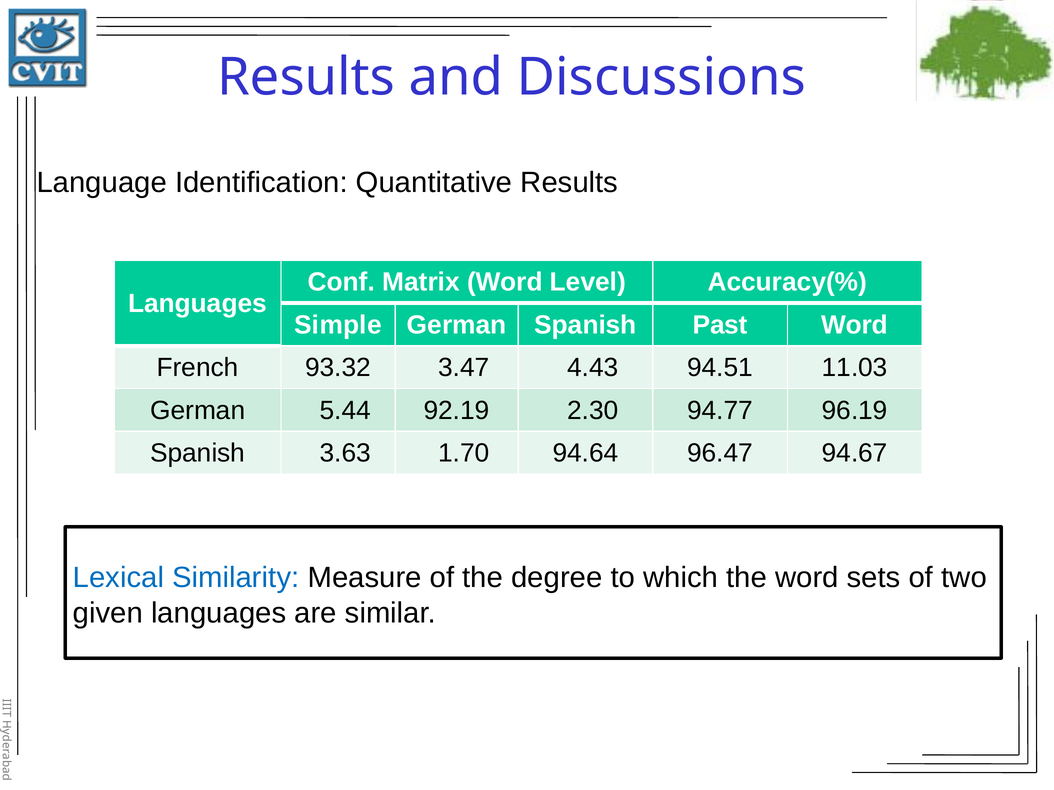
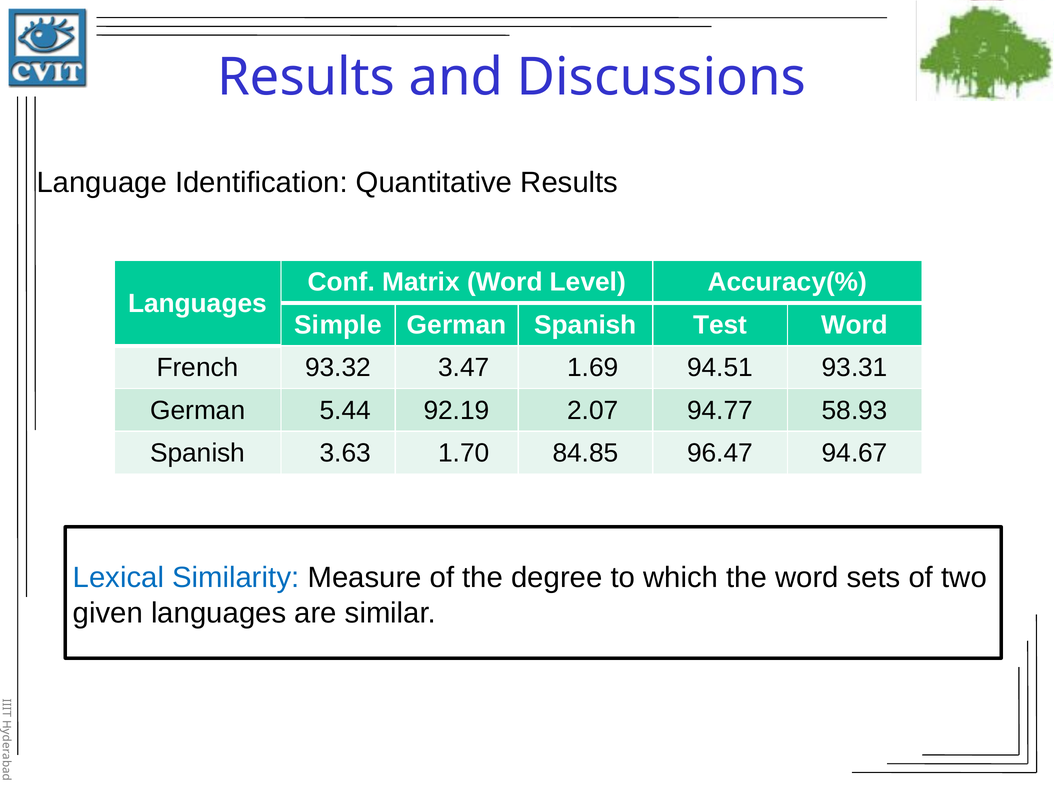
Past: Past -> Test (720, 325)
4.43: 4.43 -> 1.69 (593, 368)
11.03: 11.03 -> 93.31 (855, 368)
2.30: 2.30 -> 2.07 (593, 411)
96.19: 96.19 -> 58.93 (855, 411)
94.64: 94.64 -> 84.85 (585, 453)
